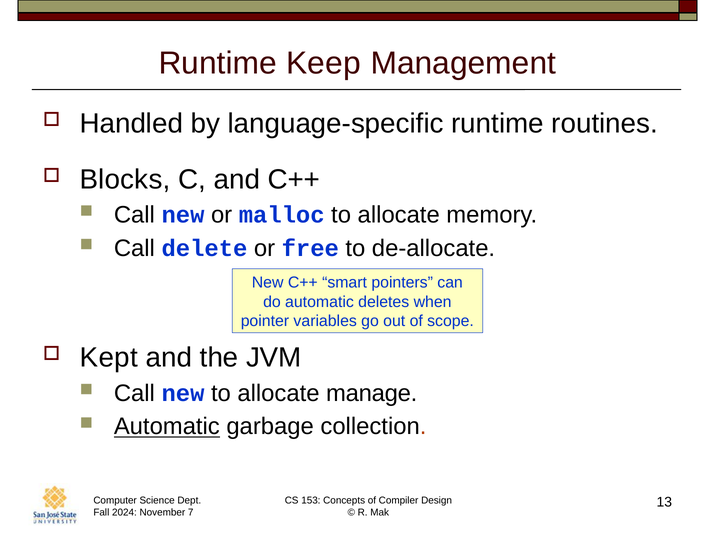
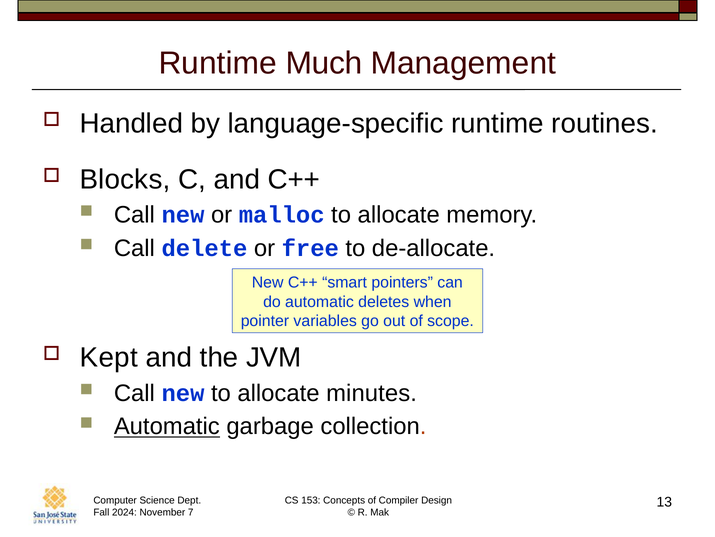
Keep: Keep -> Much (324, 63)
manage: manage -> minutes (372, 393)
